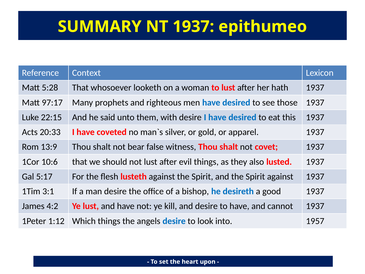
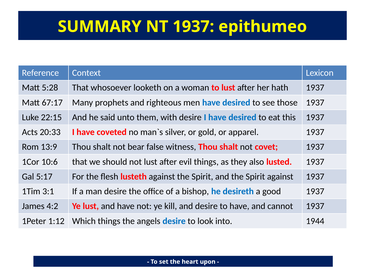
97:17: 97:17 -> 67:17 (52, 102)
1957: 1957 -> 1944 (315, 221)
